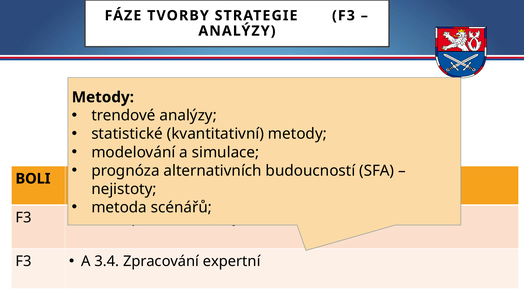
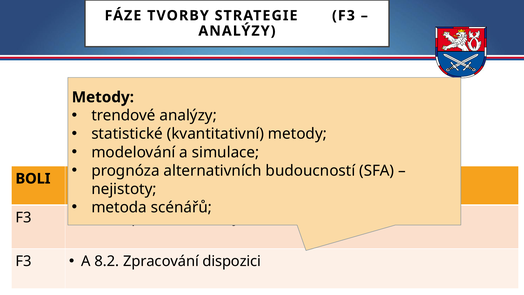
3.4: 3.4 -> 8.2 (107, 261)
expertní: expertní -> dispozici (232, 261)
